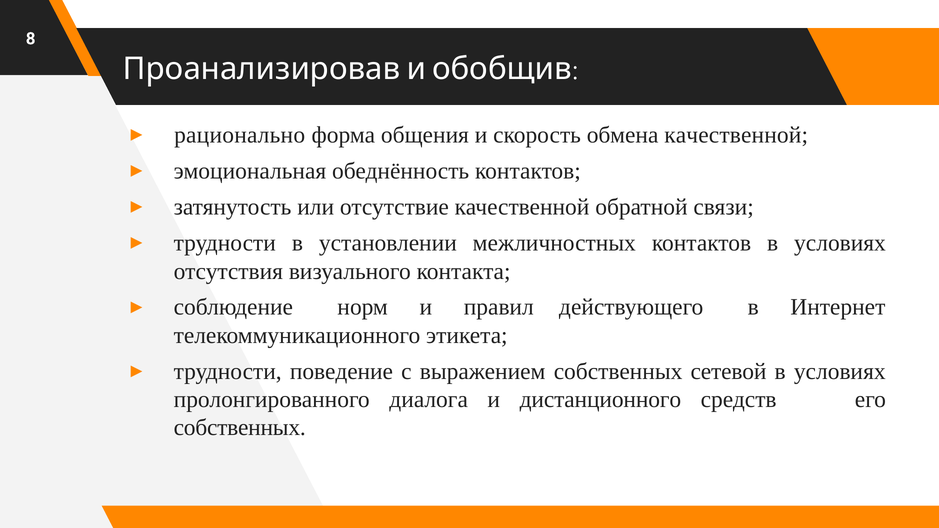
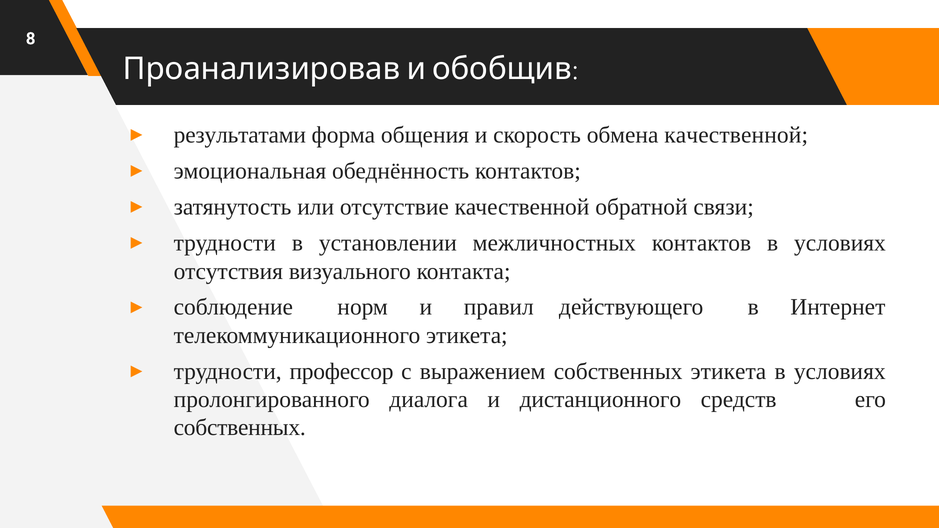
рационально: рационально -> результатами (240, 135)
поведение: поведение -> профессор (342, 372)
собственных сетевой: сетевой -> этикета (728, 372)
